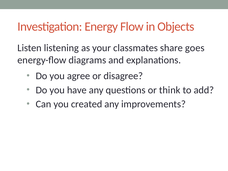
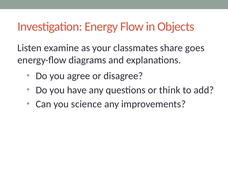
listening: listening -> examine (61, 48)
created: created -> science (87, 104)
